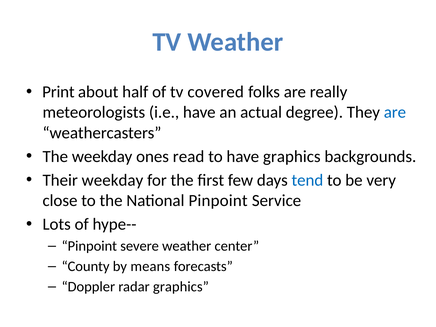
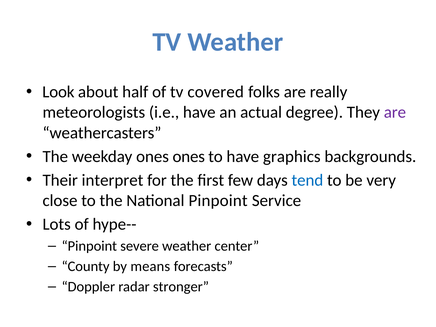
Print: Print -> Look (58, 92)
are colour: blue -> purple (395, 112)
ones read: read -> ones (189, 157)
Their weekday: weekday -> interpret (113, 180)
radar graphics: graphics -> stronger (181, 287)
